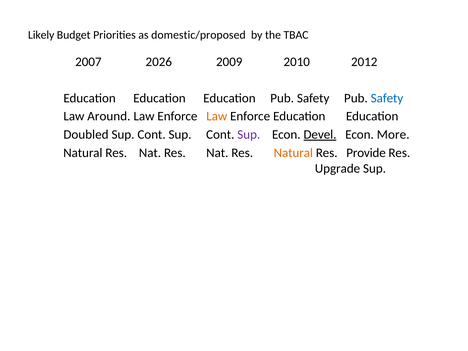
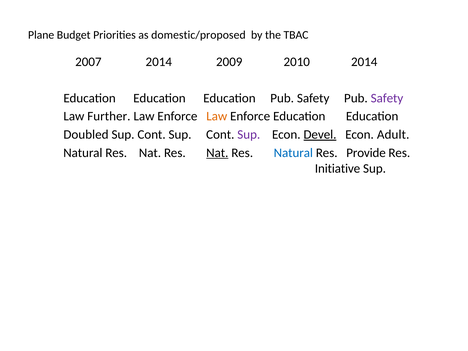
Likely: Likely -> Plane (41, 35)
2007 2026: 2026 -> 2014 (159, 62)
2010 2012: 2012 -> 2014 (364, 62)
Safety colour: blue -> purple (387, 98)
Around: Around -> Further (109, 116)
More: More -> Adult (393, 135)
Nat underline: none -> present (217, 153)
Natural colour: orange -> blue (293, 153)
Upgrade: Upgrade -> Initiative (338, 168)
